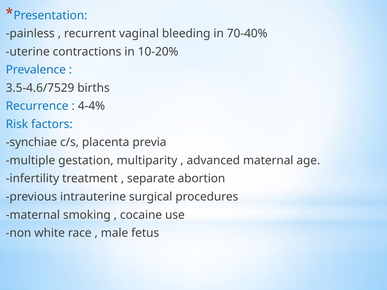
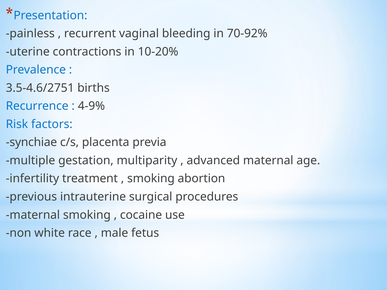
70-40%: 70-40% -> 70-92% (247, 34)
3.5-4.6/7529: 3.5-4.6/7529 -> 3.5-4.6/2751 (40, 88)
4-4%: 4-4% -> 4-9% (91, 106)
separate: separate -> smoking (151, 179)
